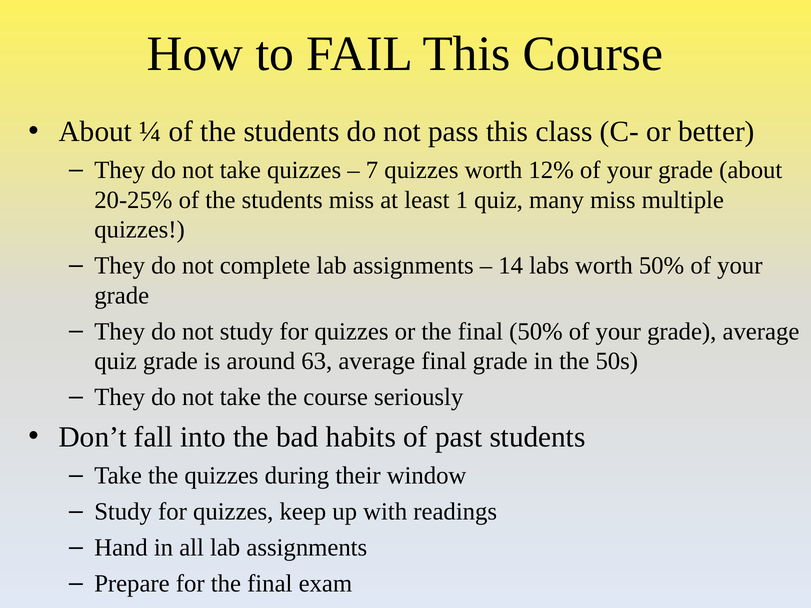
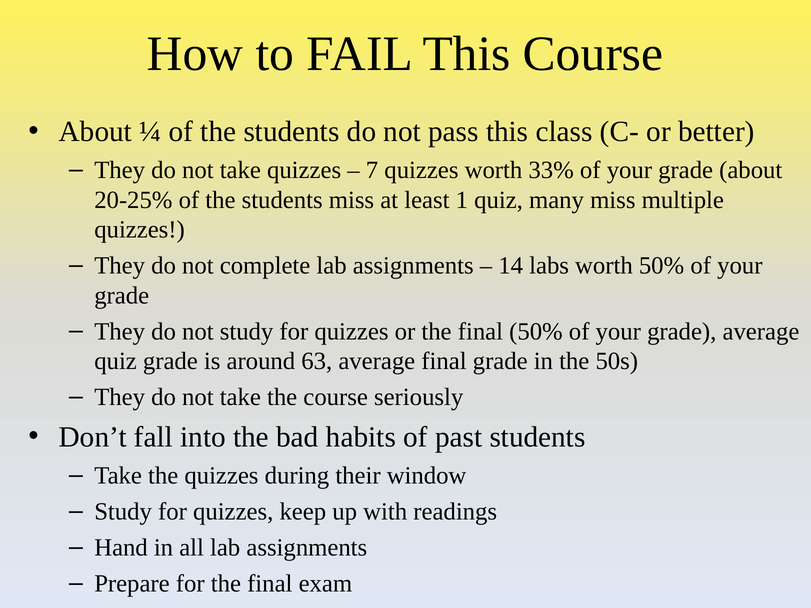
12%: 12% -> 33% (551, 170)
